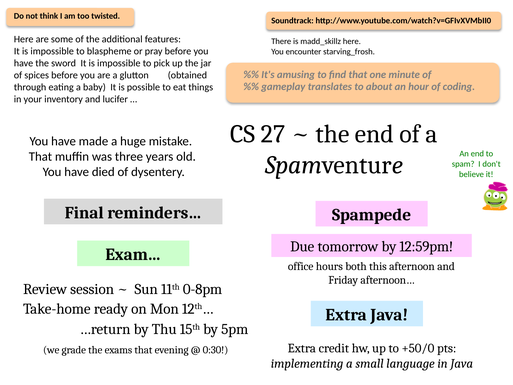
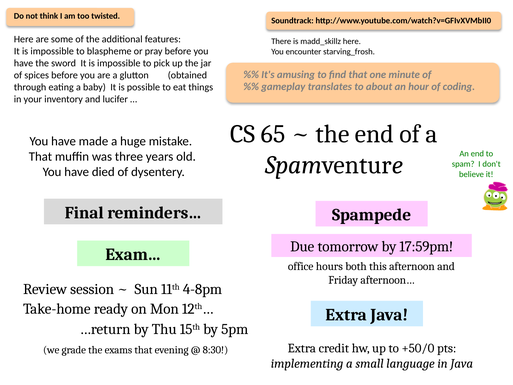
27: 27 -> 65 (273, 134)
12:59pm: 12:59pm -> 17:59pm (426, 246)
0-8pm: 0-8pm -> 4-8pm (202, 289)
0:30: 0:30 -> 8:30 (215, 350)
